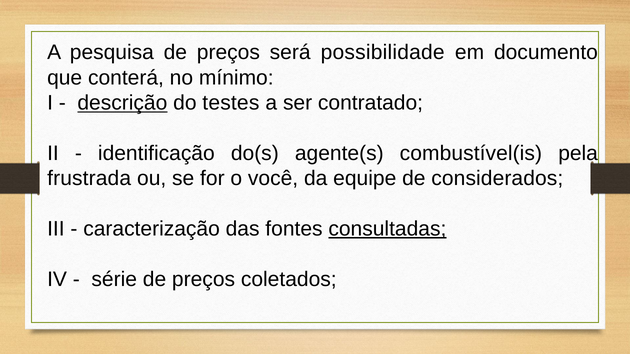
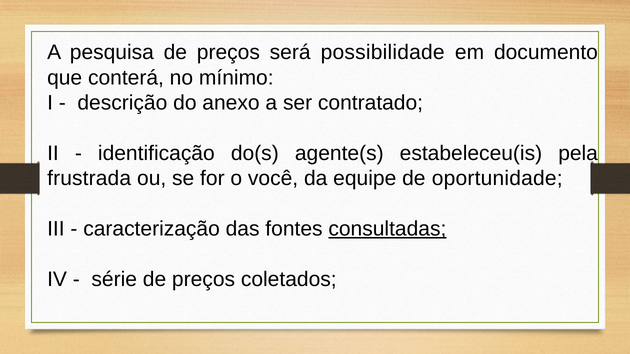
descrição underline: present -> none (122, 103)
testes: testes -> anexo (231, 103)
combustível(is: combustível(is -> estabeleceu(is (471, 153)
considerados: considerados -> oportunidade (497, 179)
